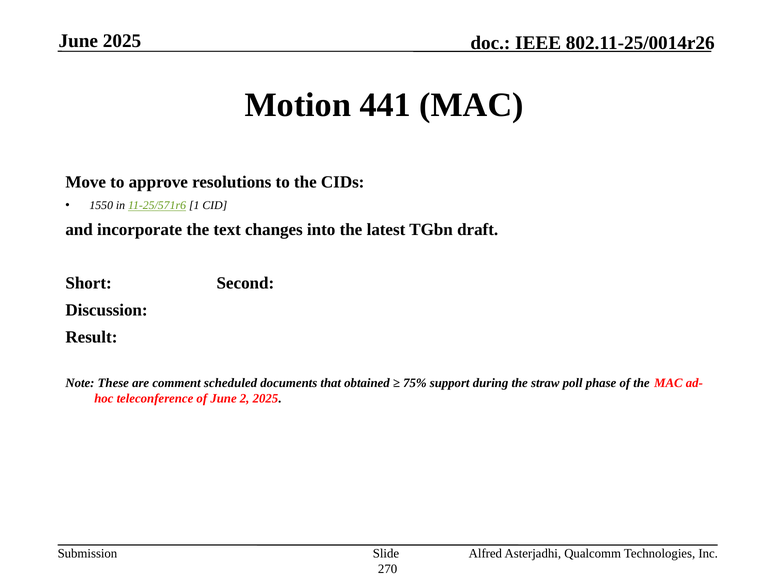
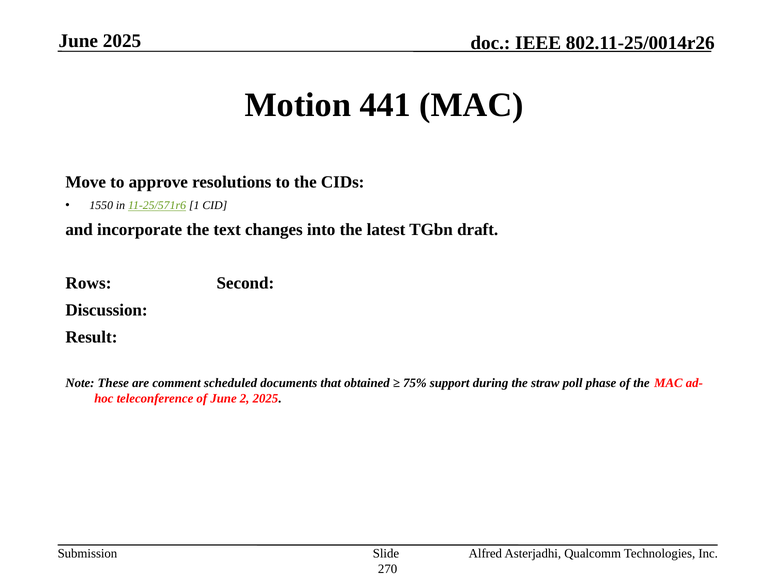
Short: Short -> Rows (88, 283)
